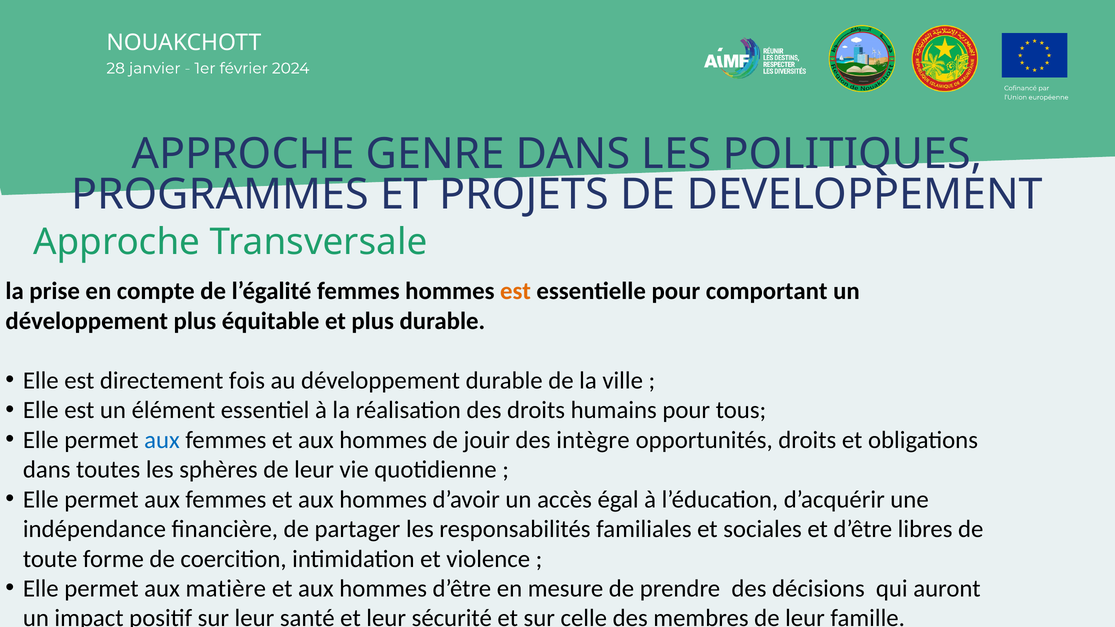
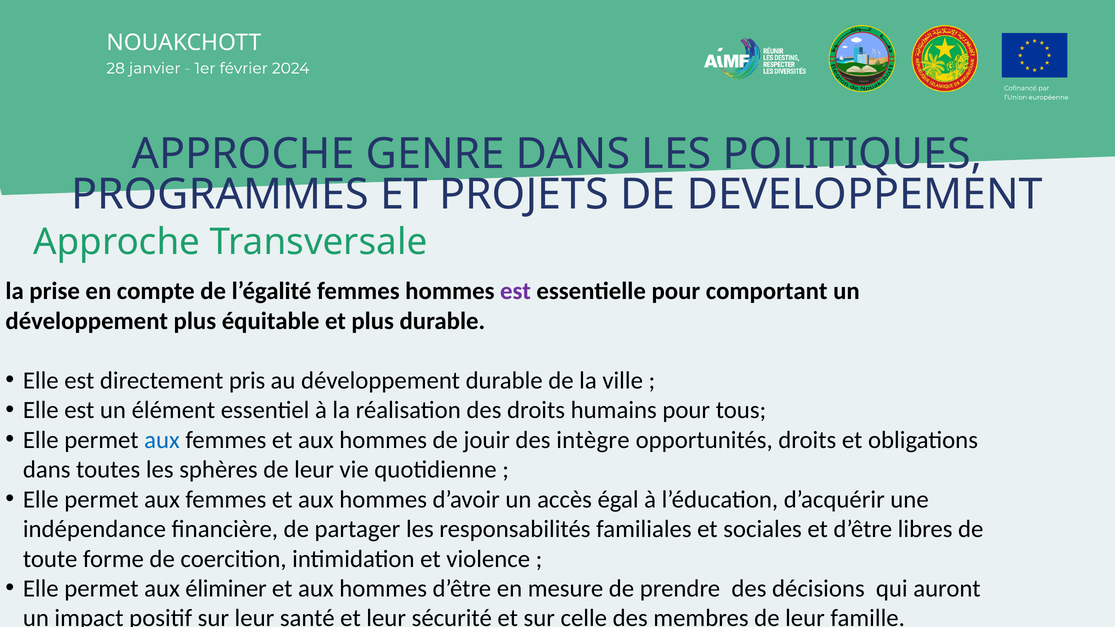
est colour: orange -> purple (515, 291)
fois: fois -> pris (247, 381)
matière: matière -> éliminer (226, 589)
